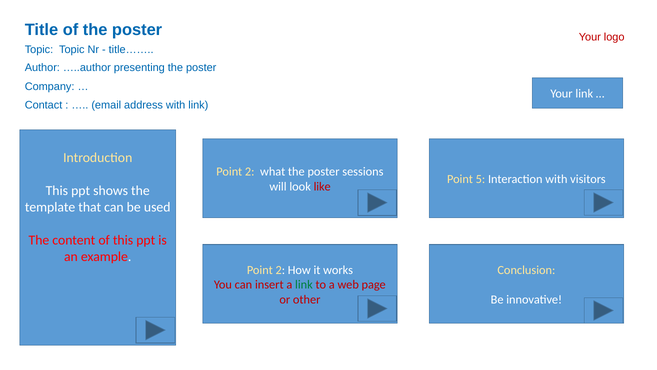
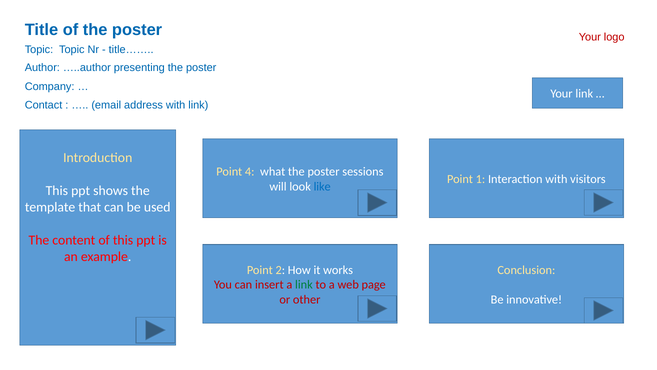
2: 2 -> 4 (250, 172)
5: 5 -> 1 (480, 179)
like colour: red -> blue (322, 186)
